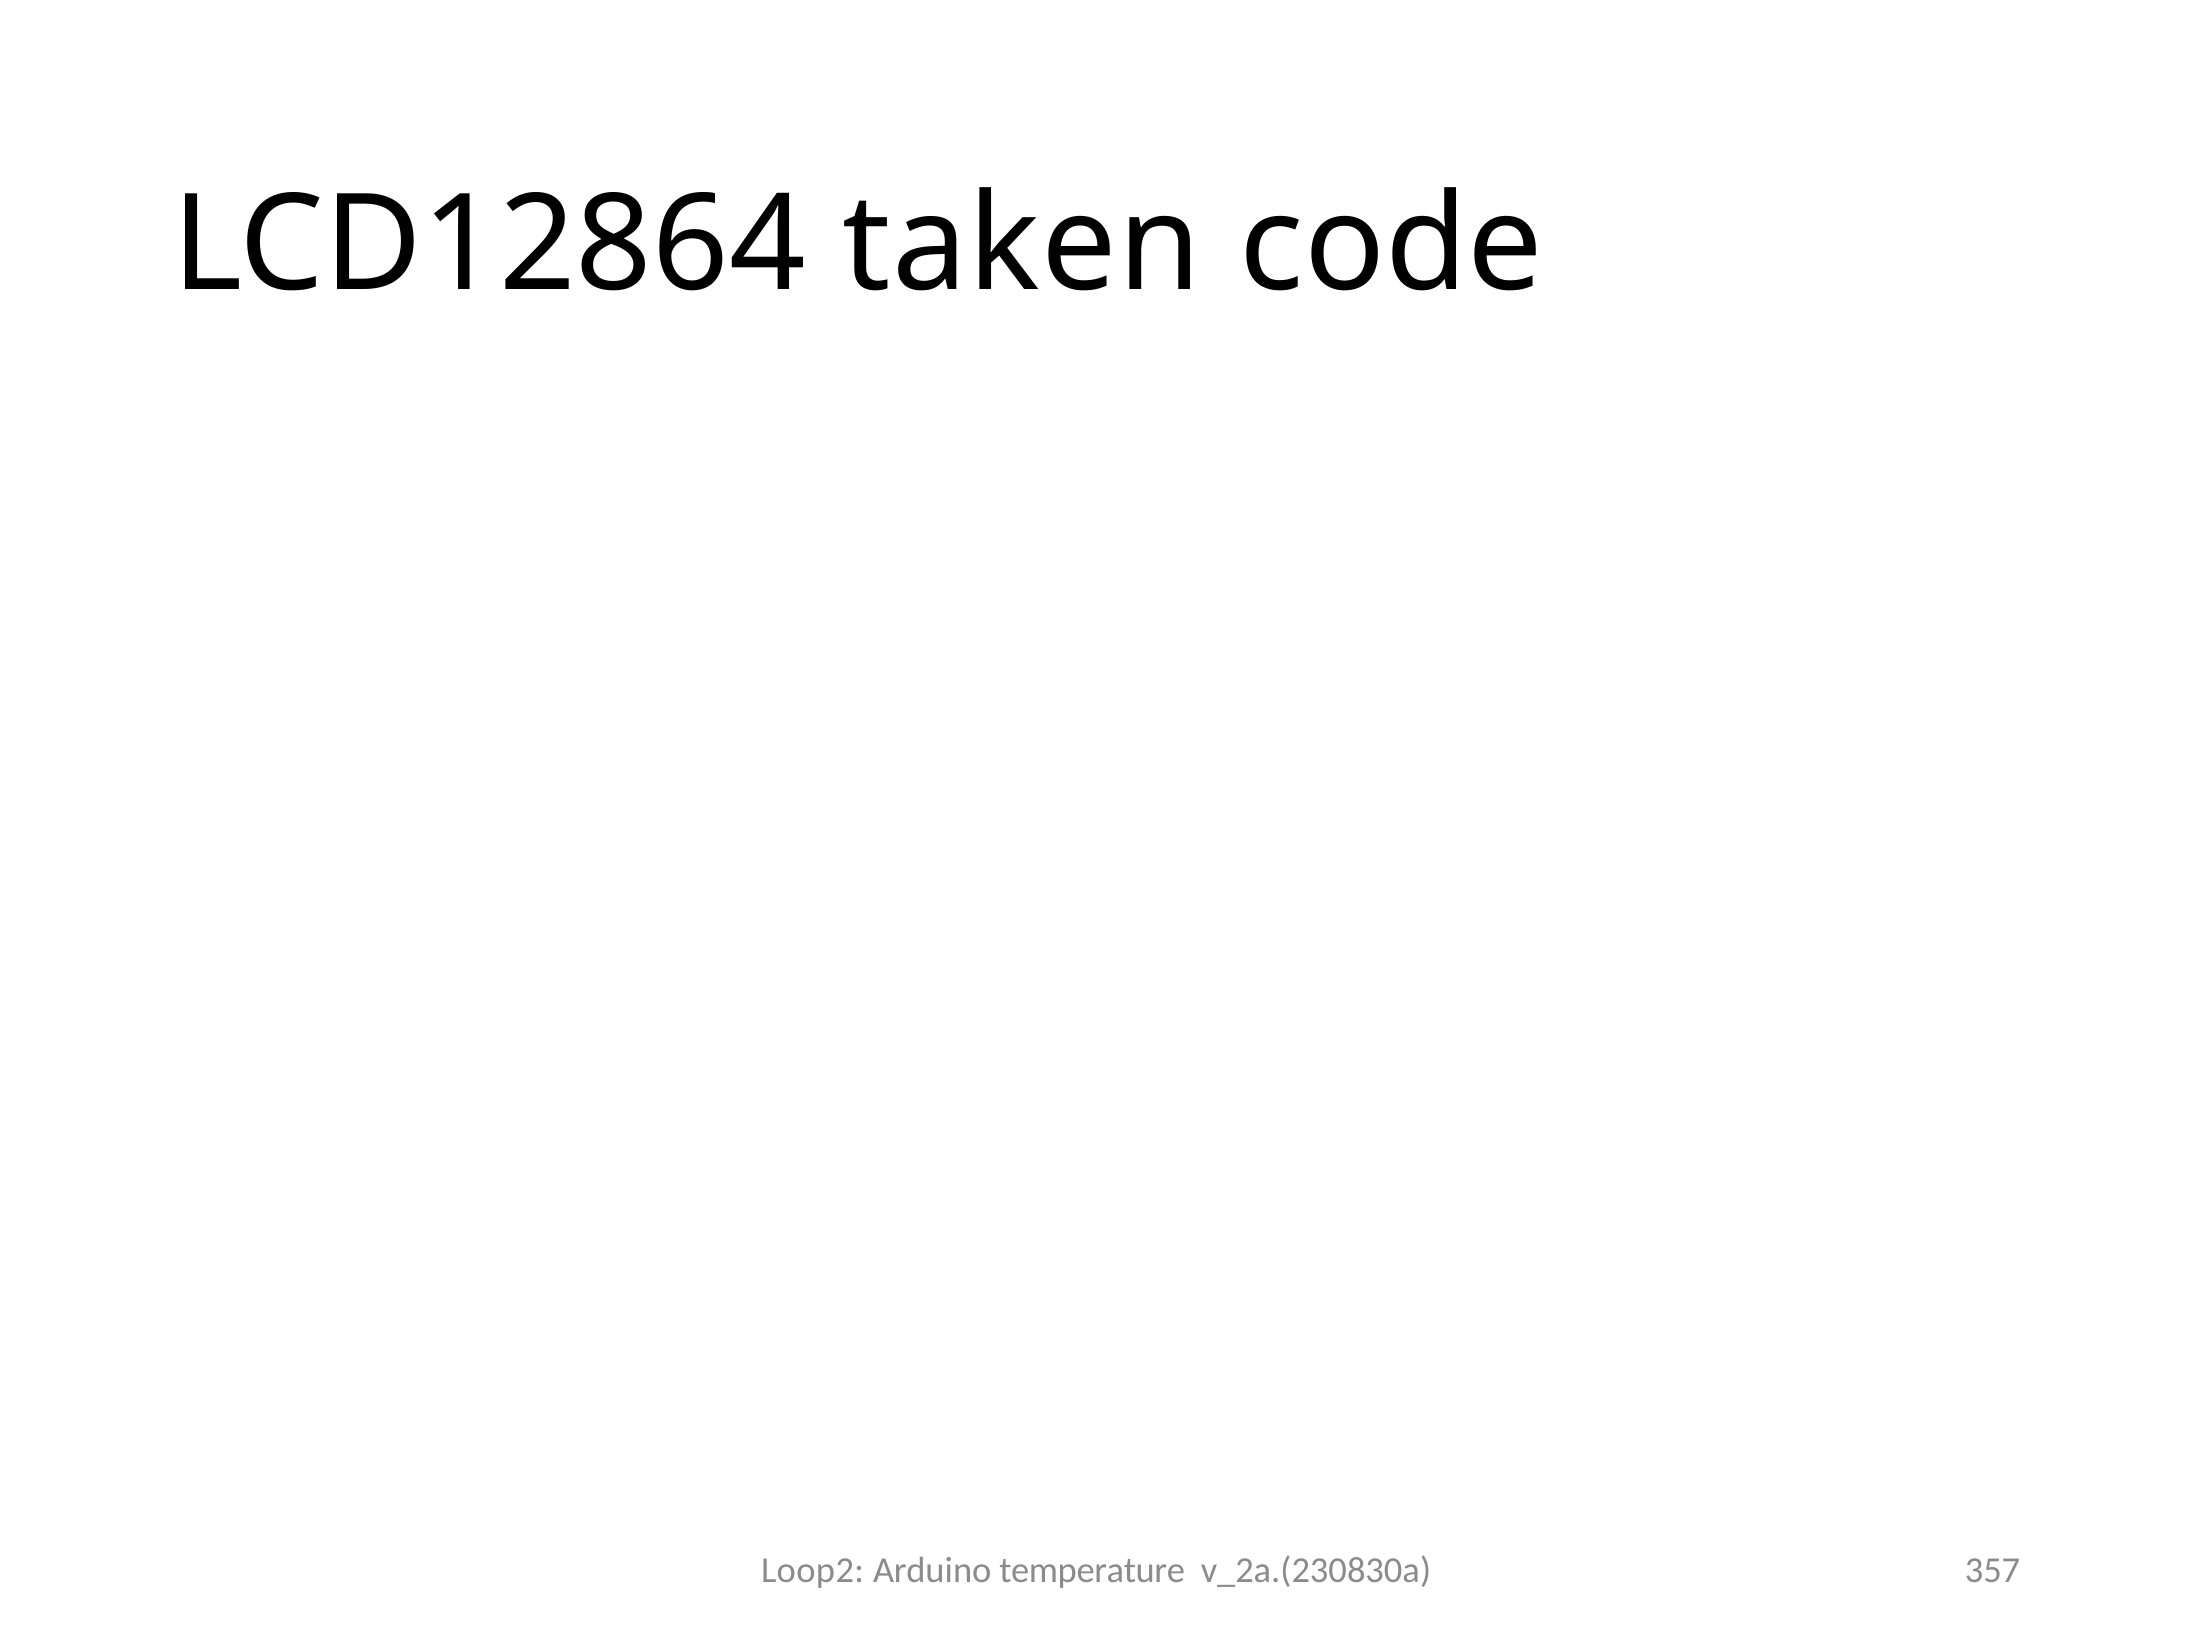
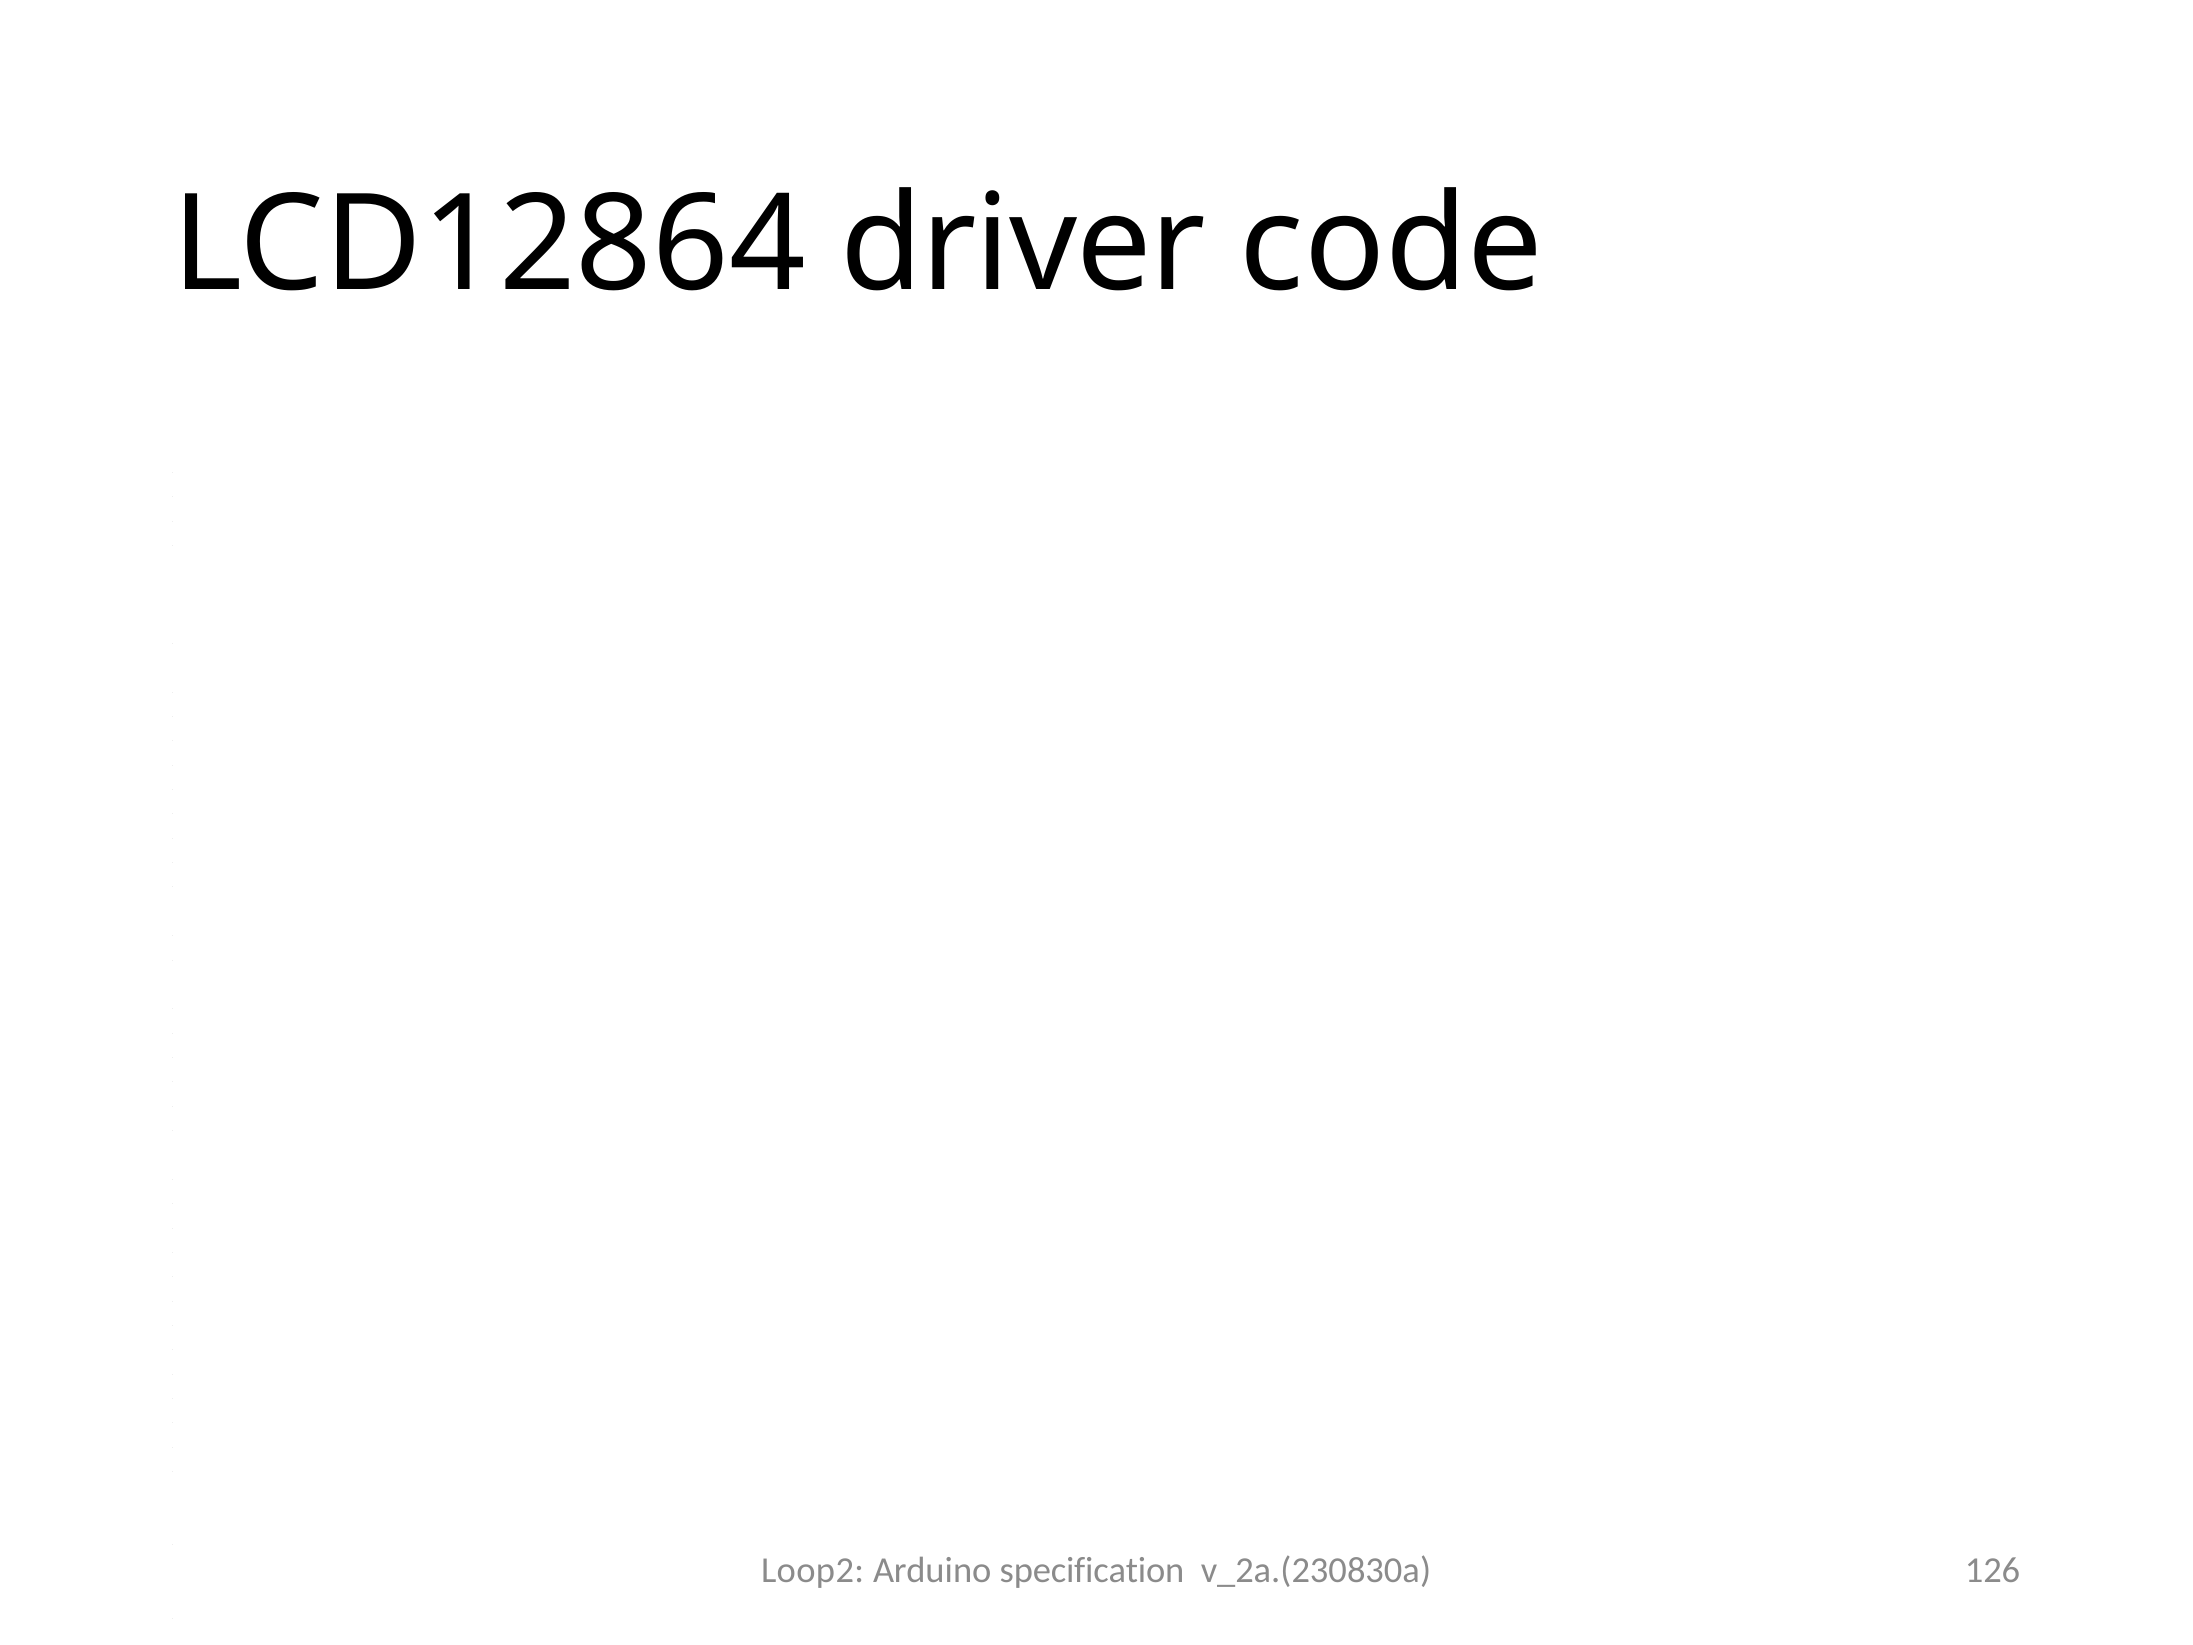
taken: taken -> driver (1023, 246)
temperature: temperature -> specification (1092, 1570)
357: 357 -> 126 (1993, 1570)
